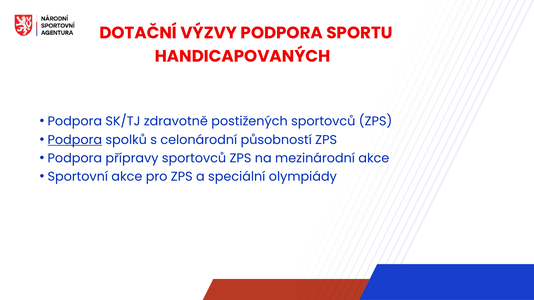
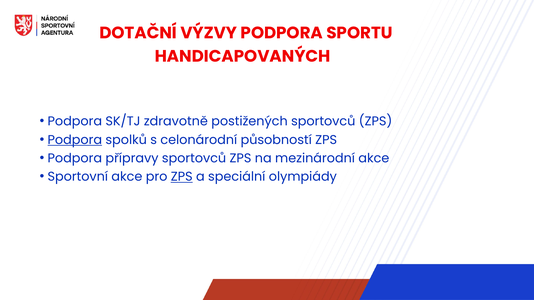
ZPS underline: none -> present (182, 177)
